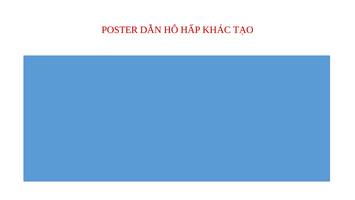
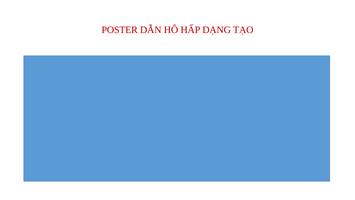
KHÁC: KHÁC -> DẠNG (217, 30)
